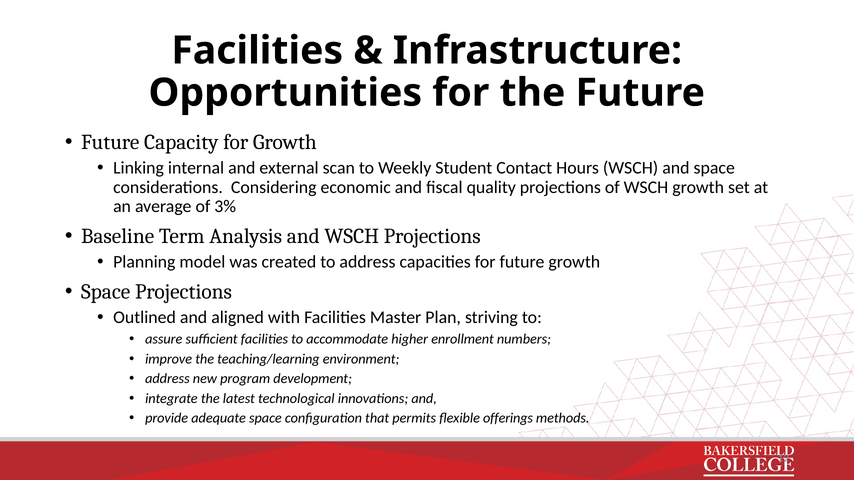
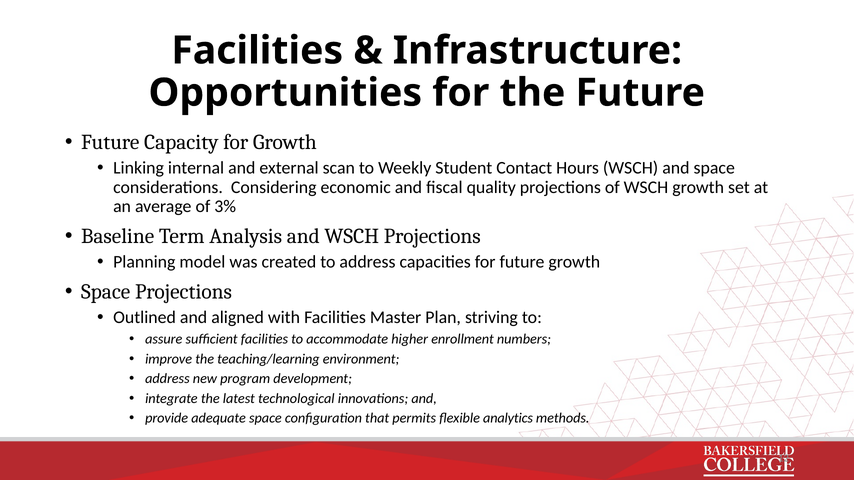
offerings: offerings -> analytics (508, 419)
